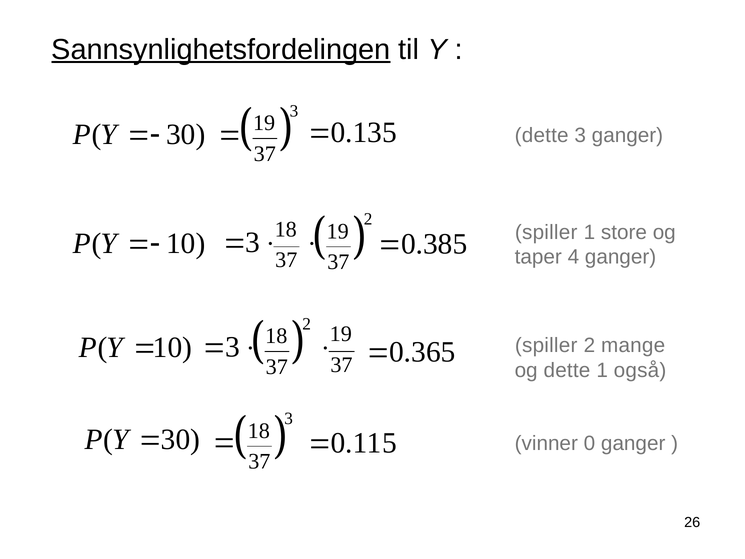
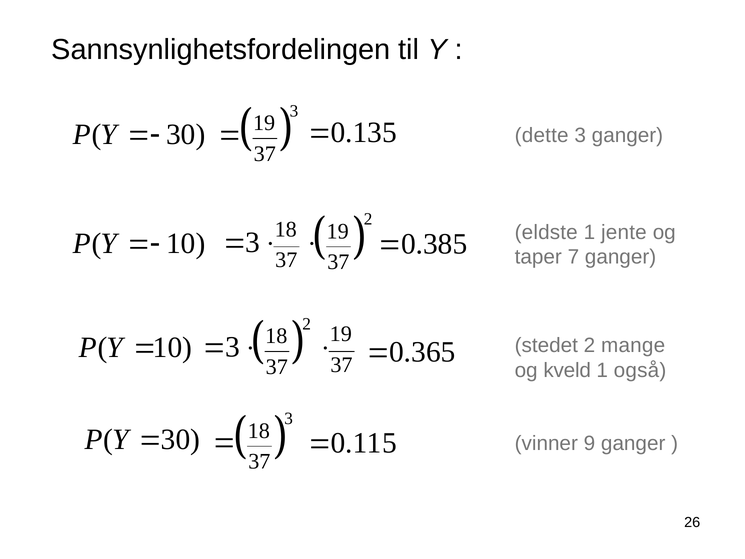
Sannsynlighetsfordelingen underline: present -> none (221, 50)
spiller: spiller -> eldste (546, 232)
store: store -> jente (624, 232)
4: 4 -> 7 (573, 257)
spiller: spiller -> stedet (546, 345)
og dette: dette -> kveld (567, 370)
0: 0 -> 9 (589, 443)
